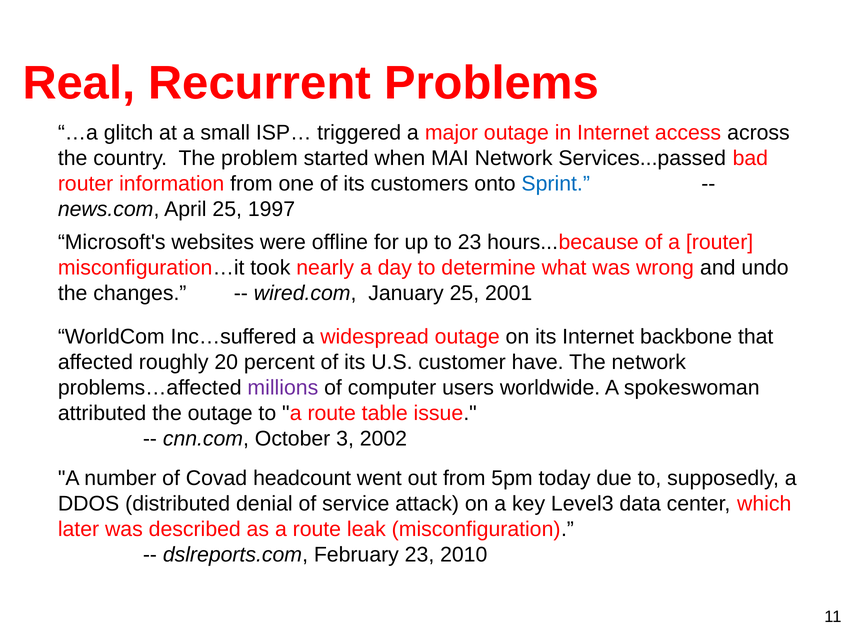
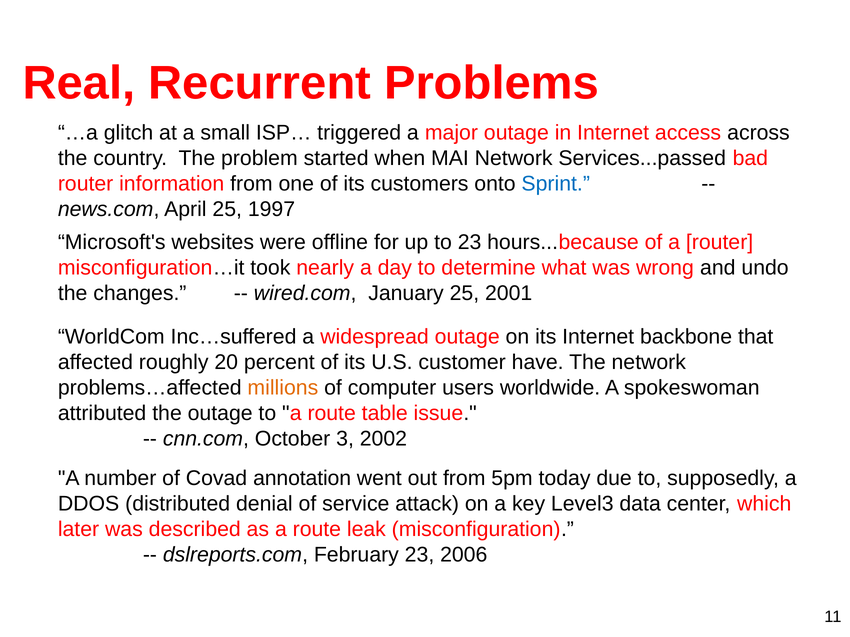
millions colour: purple -> orange (283, 388)
headcount: headcount -> annotation (302, 479)
2010: 2010 -> 2006 (464, 555)
